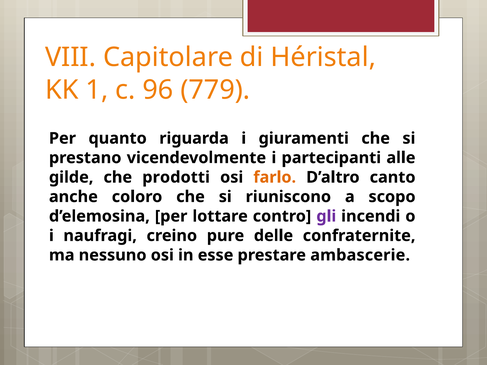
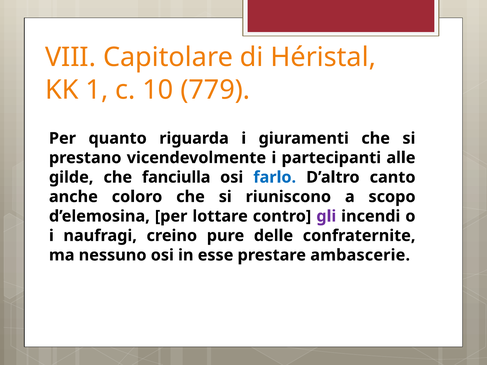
96: 96 -> 10 (158, 90)
prodotti: prodotti -> fanciulla (176, 177)
farlo colour: orange -> blue (275, 177)
